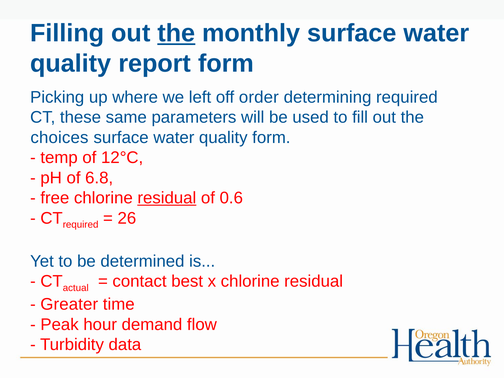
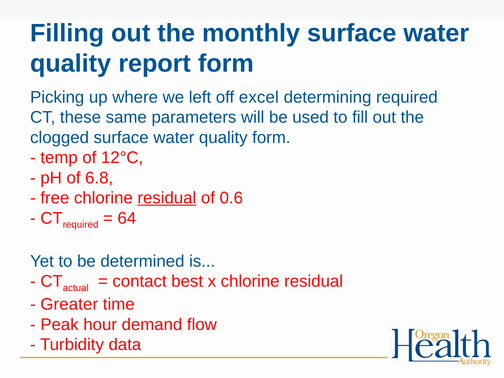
the underline: present -> none (176, 33)
order: order -> excel (259, 97)
choices: choices -> clogged (60, 137)
26: 26 -> 64 (127, 218)
